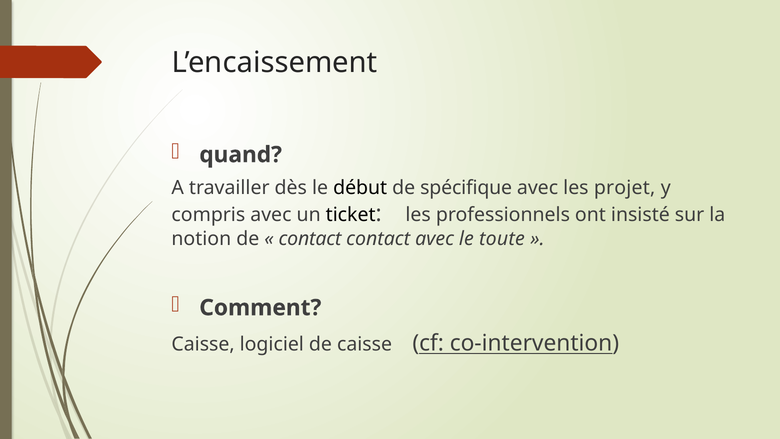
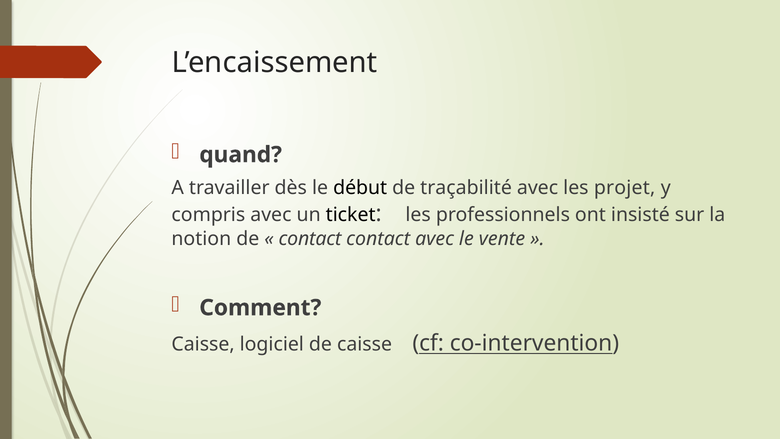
spécifique: spécifique -> traçabilité (466, 188)
toute: toute -> vente (502, 239)
